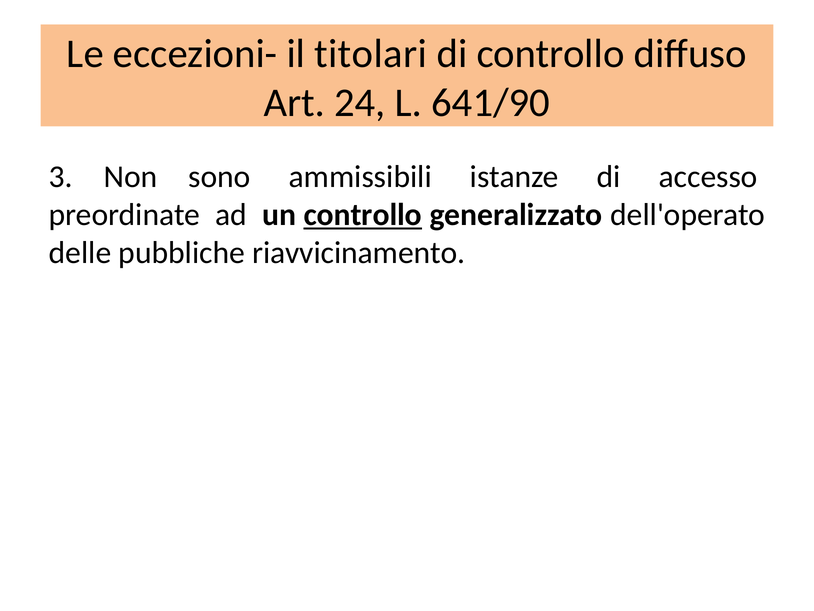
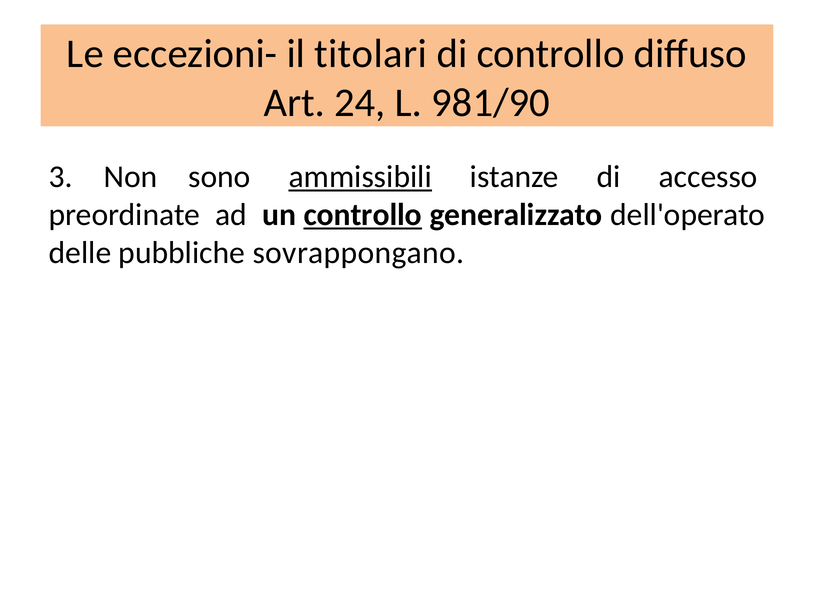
641/90: 641/90 -> 981/90 (491, 103)
ammissibili underline: none -> present (360, 177)
riavvicinamento: riavvicinamento -> sovrappongano (358, 253)
